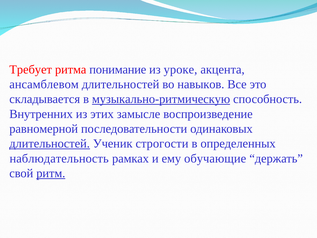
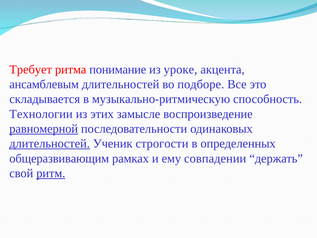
ансамблевом: ансамблевом -> ансамблевым (44, 84)
навыков: навыков -> подборе (201, 84)
музыкально-ритмическую underline: present -> none (161, 99)
Внутренних: Внутренних -> Технологии (41, 114)
равномерной underline: none -> present (44, 129)
наблюдательность: наблюдательность -> общеразвивающим (59, 158)
обучающие: обучающие -> совпадении (215, 158)
